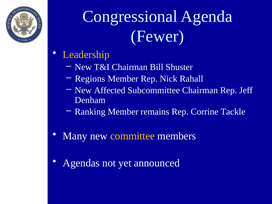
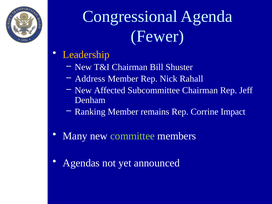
Regions: Regions -> Address (90, 79)
Tackle: Tackle -> Impact (233, 112)
committee colour: yellow -> light green (133, 136)
